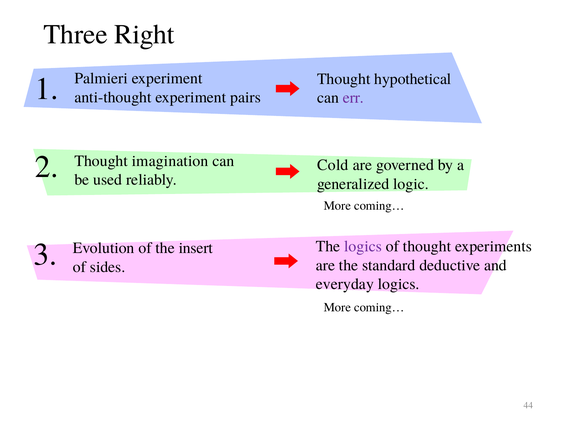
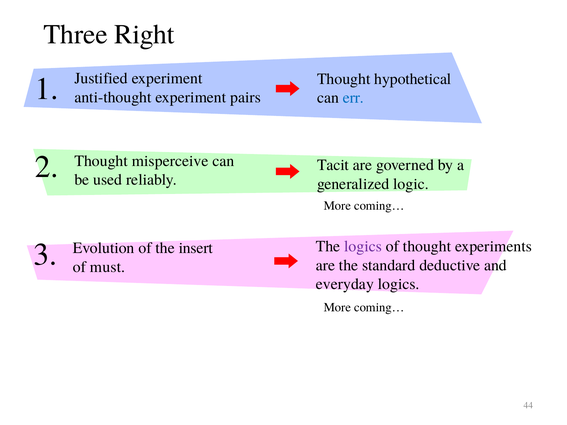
Palmieri: Palmieri -> Justified (101, 78)
err colour: purple -> blue (353, 98)
imagination: imagination -> misperceive (170, 161)
Cold: Cold -> Tacit (333, 165)
sides: sides -> must (108, 267)
